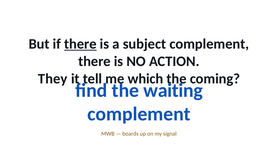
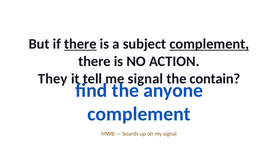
complement underline: none -> present (209, 44)
me which: which -> signal (145, 79)
coming: coming -> contain (215, 79)
waiting: waiting -> anyone (173, 91)
